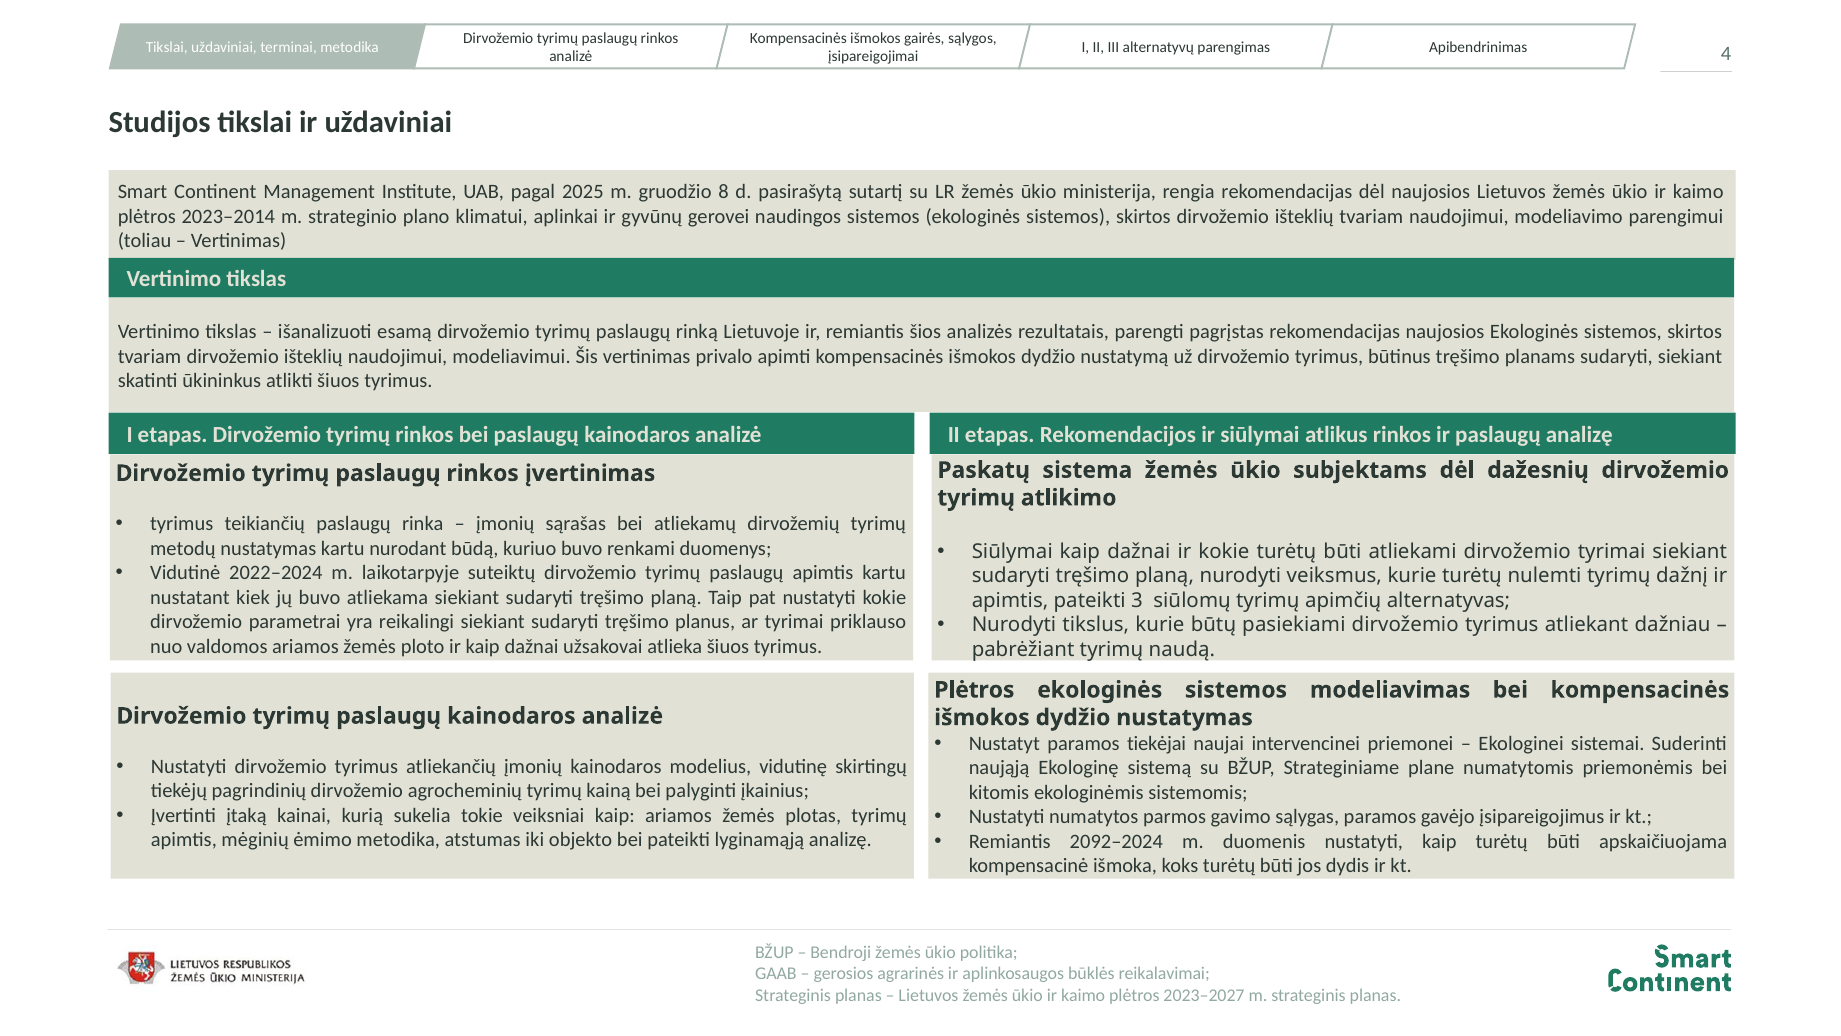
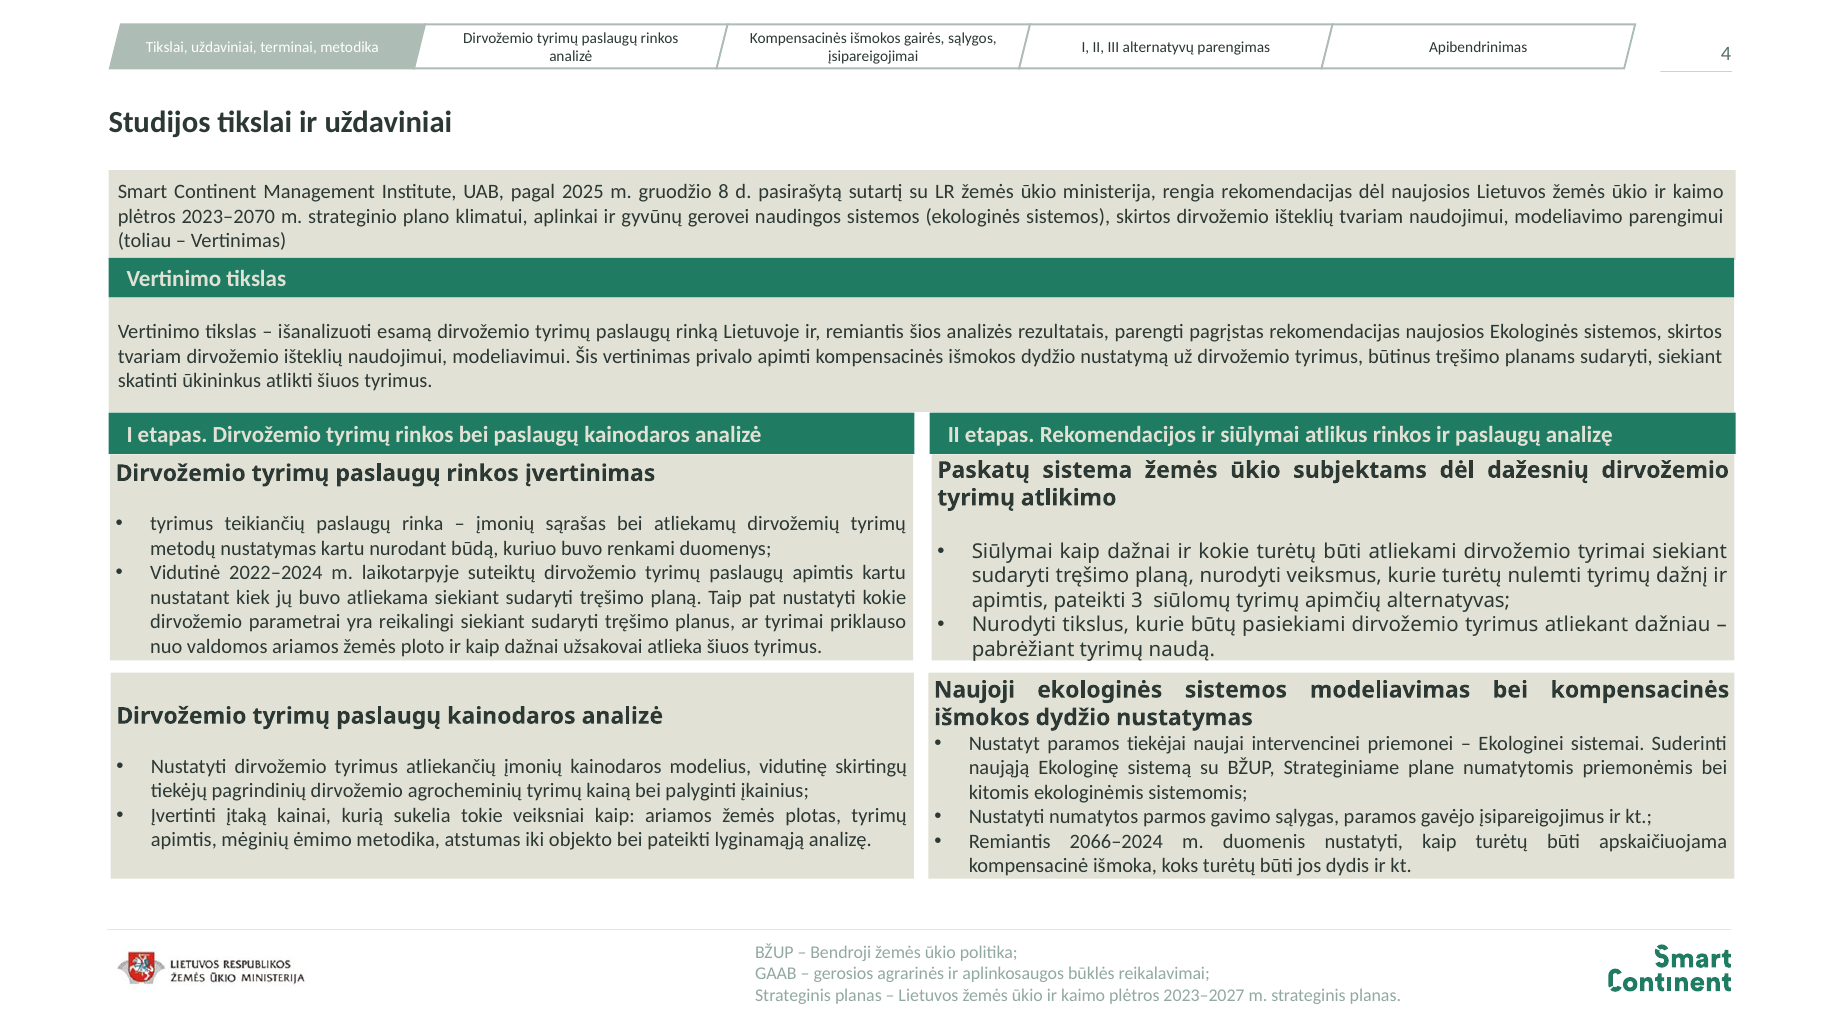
2023–2014: 2023–2014 -> 2023–2070 (228, 216)
Plėtros: Plėtros -> Naujoji (974, 690)
2092–2024: 2092–2024 -> 2066–2024 (1116, 841)
